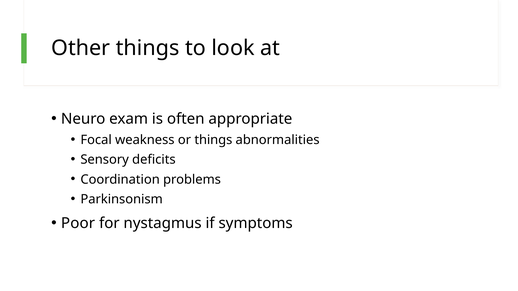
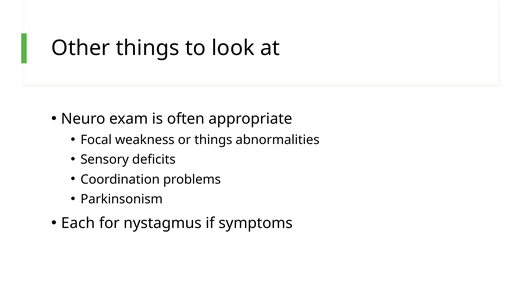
Poor: Poor -> Each (78, 224)
